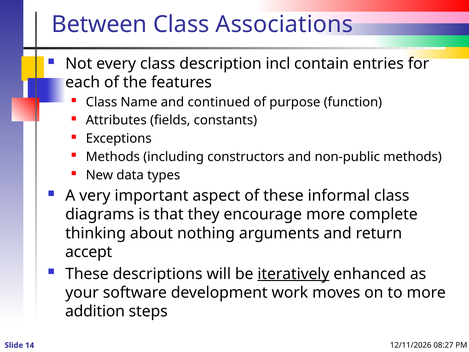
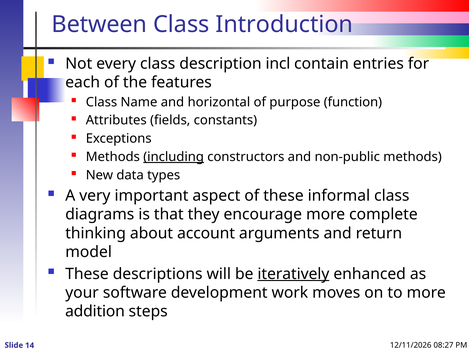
Associations: Associations -> Introduction (284, 24)
continued: continued -> horizontal (219, 102)
including underline: none -> present (174, 157)
nothing: nothing -> account (206, 233)
accept: accept -> model (89, 252)
